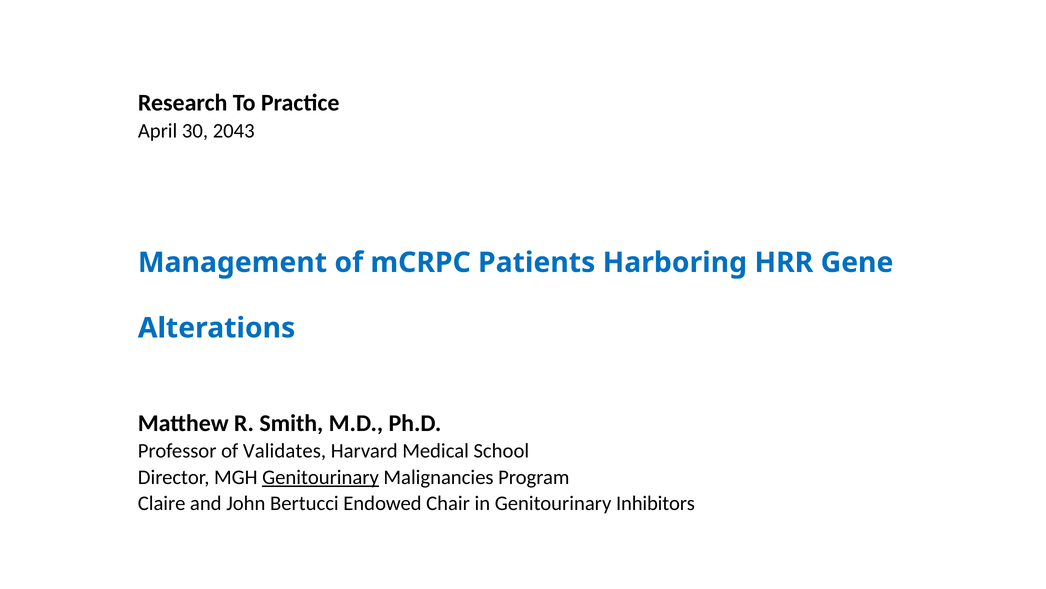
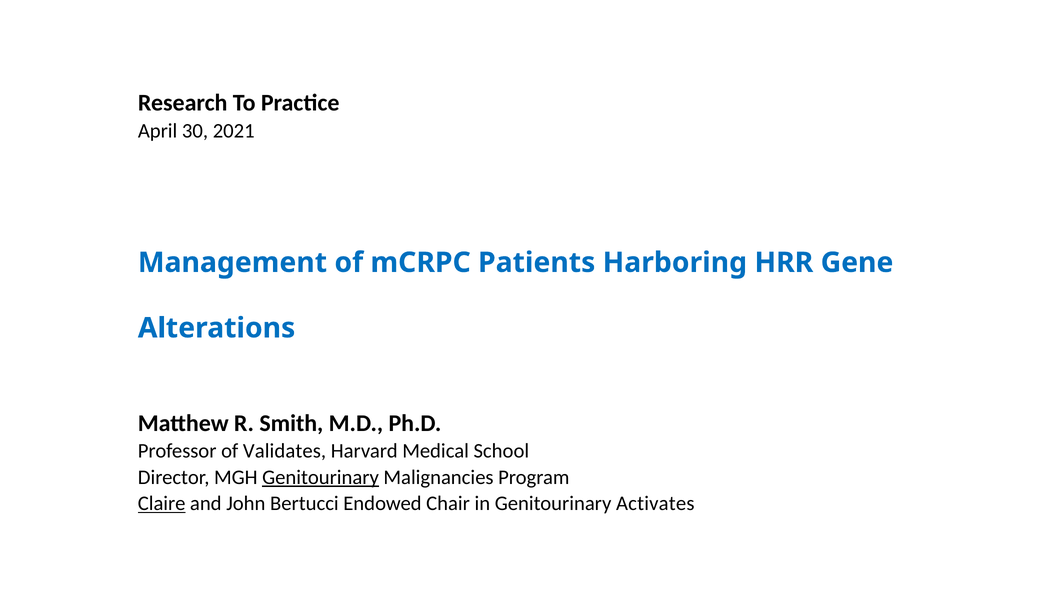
2043: 2043 -> 2021 (234, 131)
Claire underline: none -> present (162, 503)
Inhibitors: Inhibitors -> Activates (655, 503)
